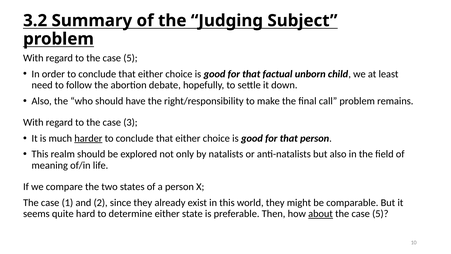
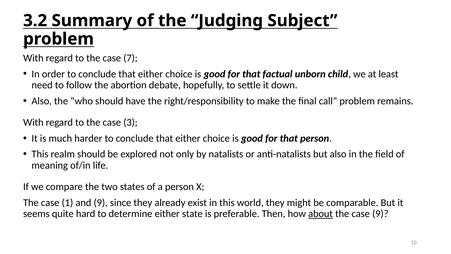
to the case 5: 5 -> 7 (130, 58)
harder underline: present -> none (88, 138)
and 2: 2 -> 9 (101, 203)
5: 5 -> 9 (380, 214)
